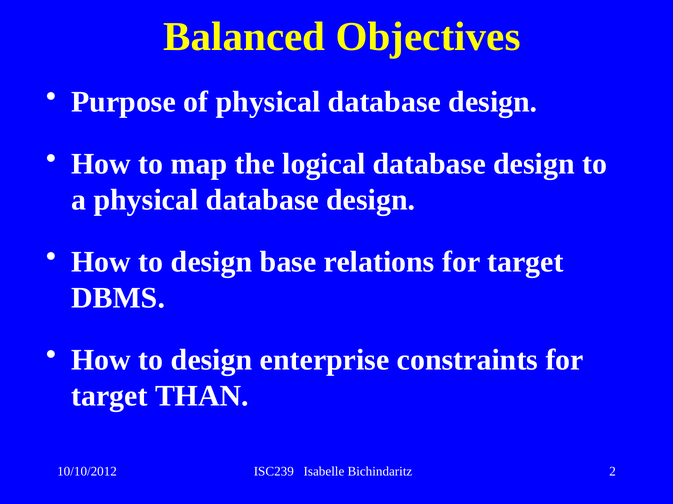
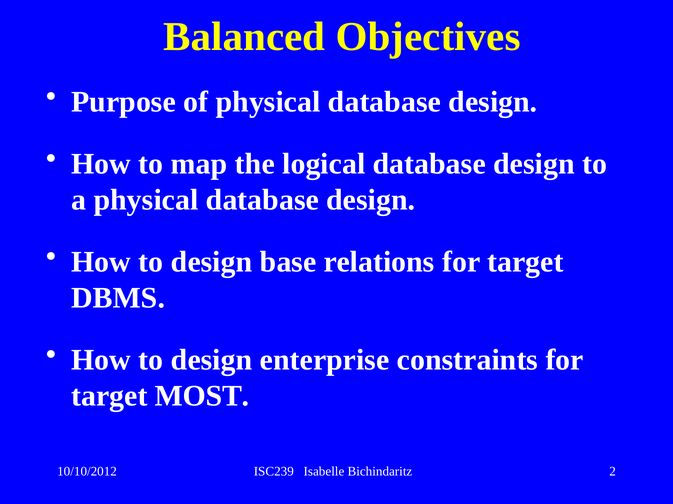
THAN: THAN -> MOST (202, 396)
